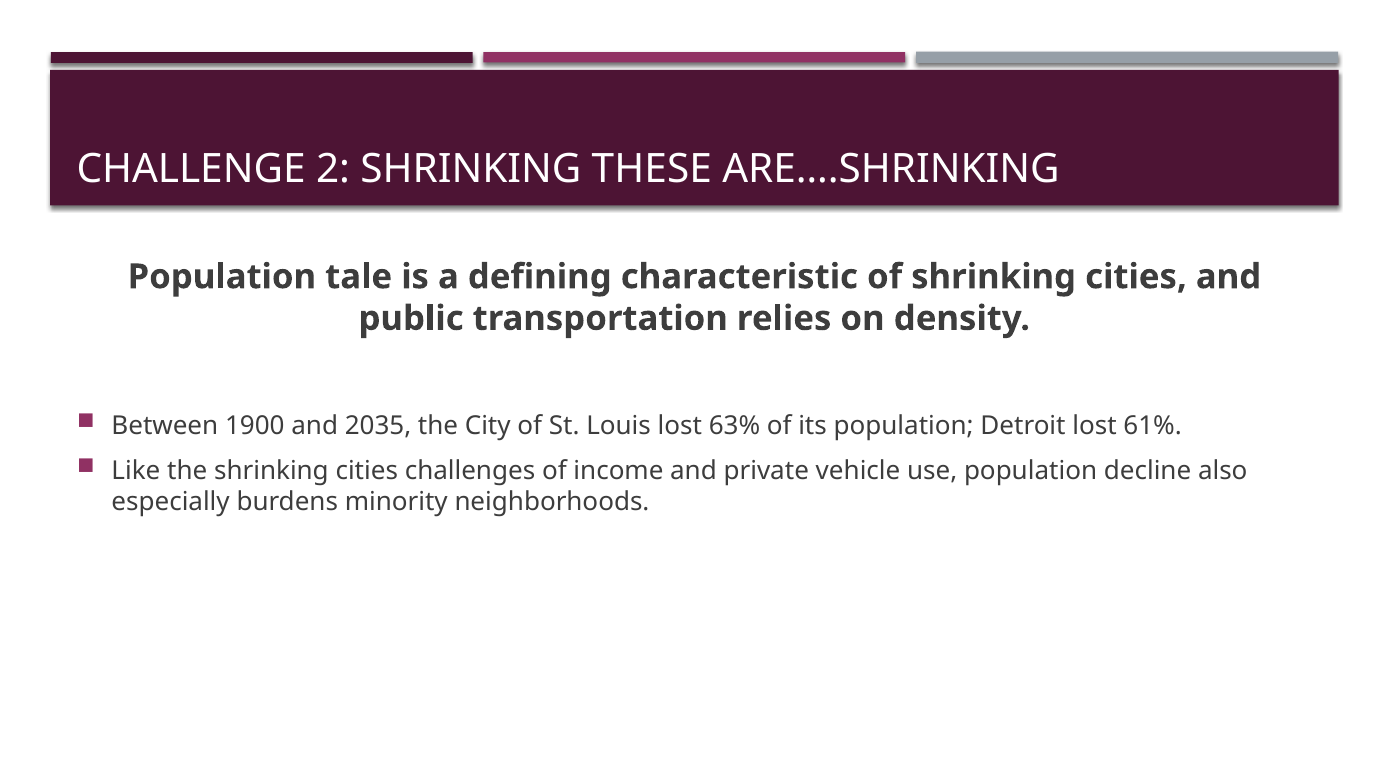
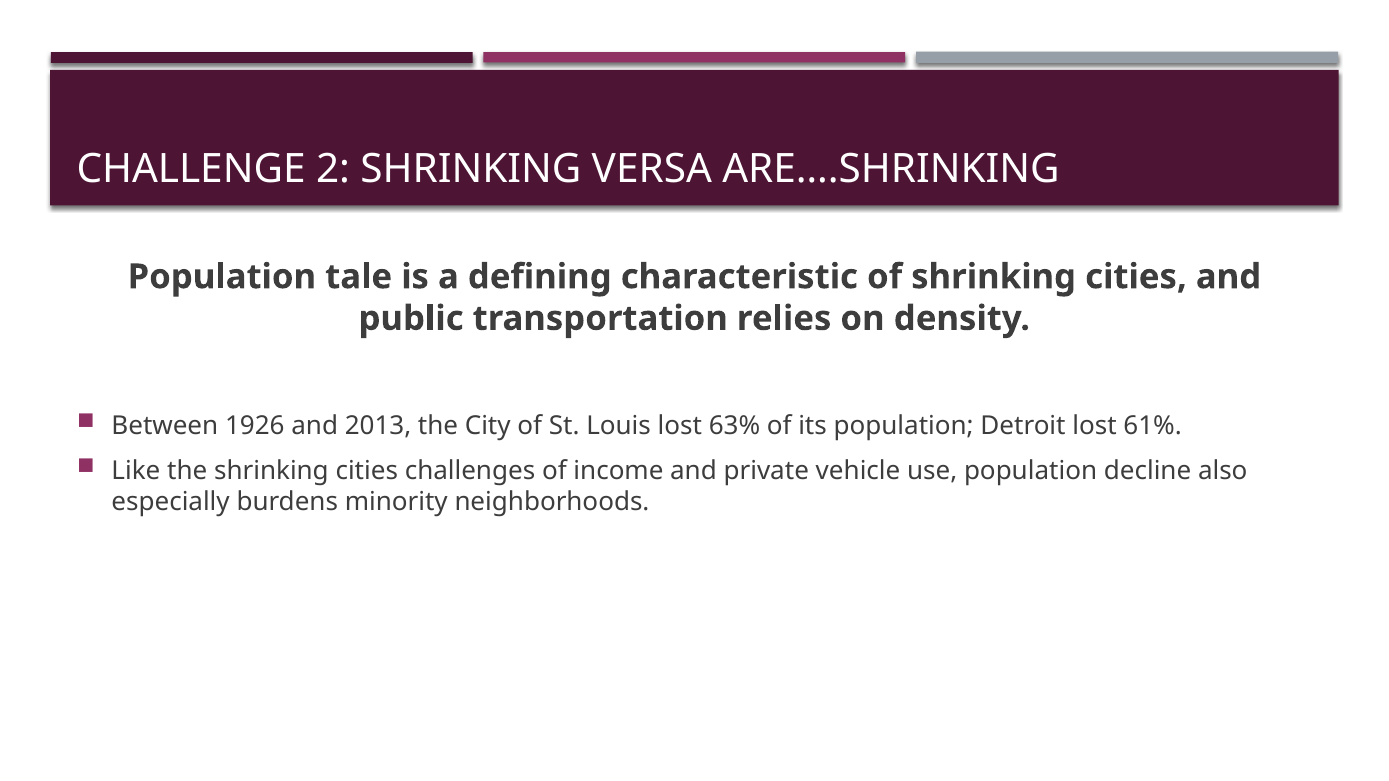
THESE: THESE -> VERSA (652, 169)
1900: 1900 -> 1926 (255, 426)
2035: 2035 -> 2013 (378, 426)
